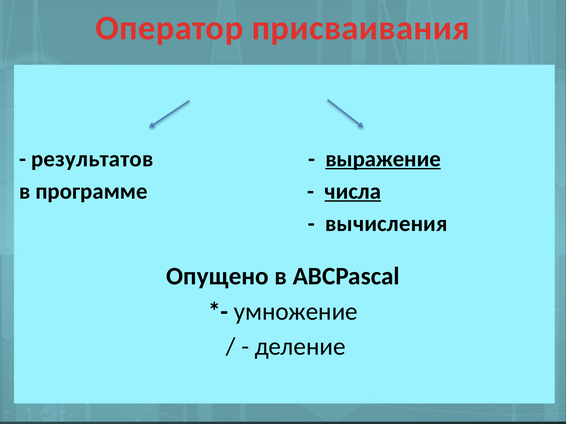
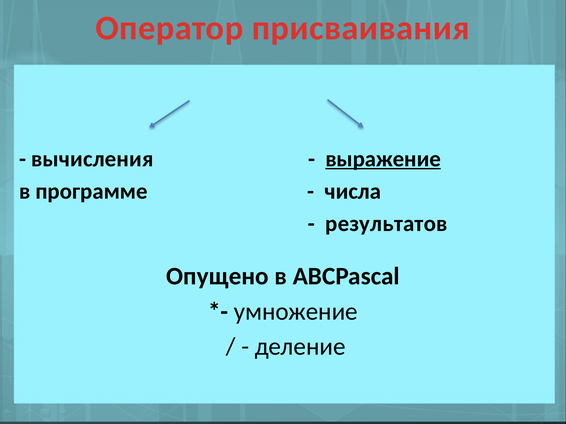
результатов: результатов -> вычисления (92, 159)
числа underline: present -> none (353, 191)
вычисления: вычисления -> результатов (386, 224)
